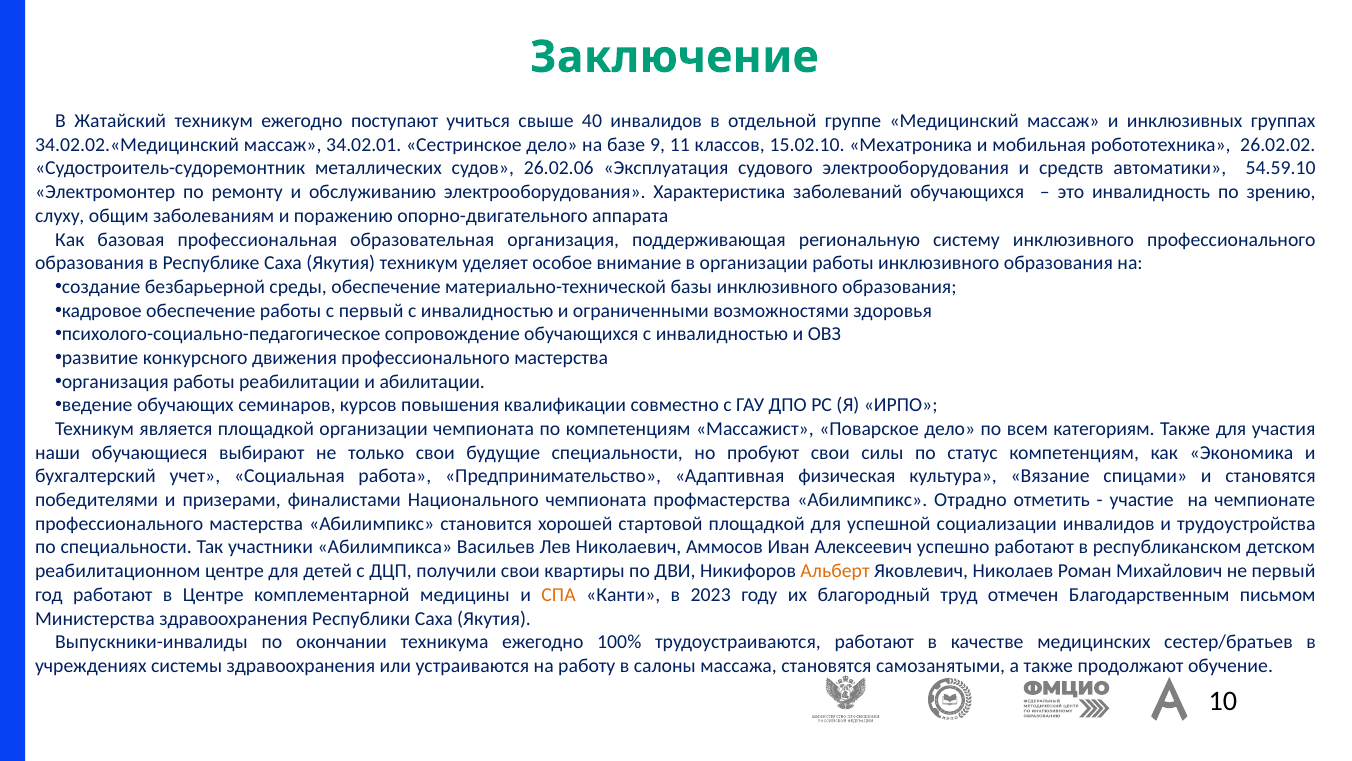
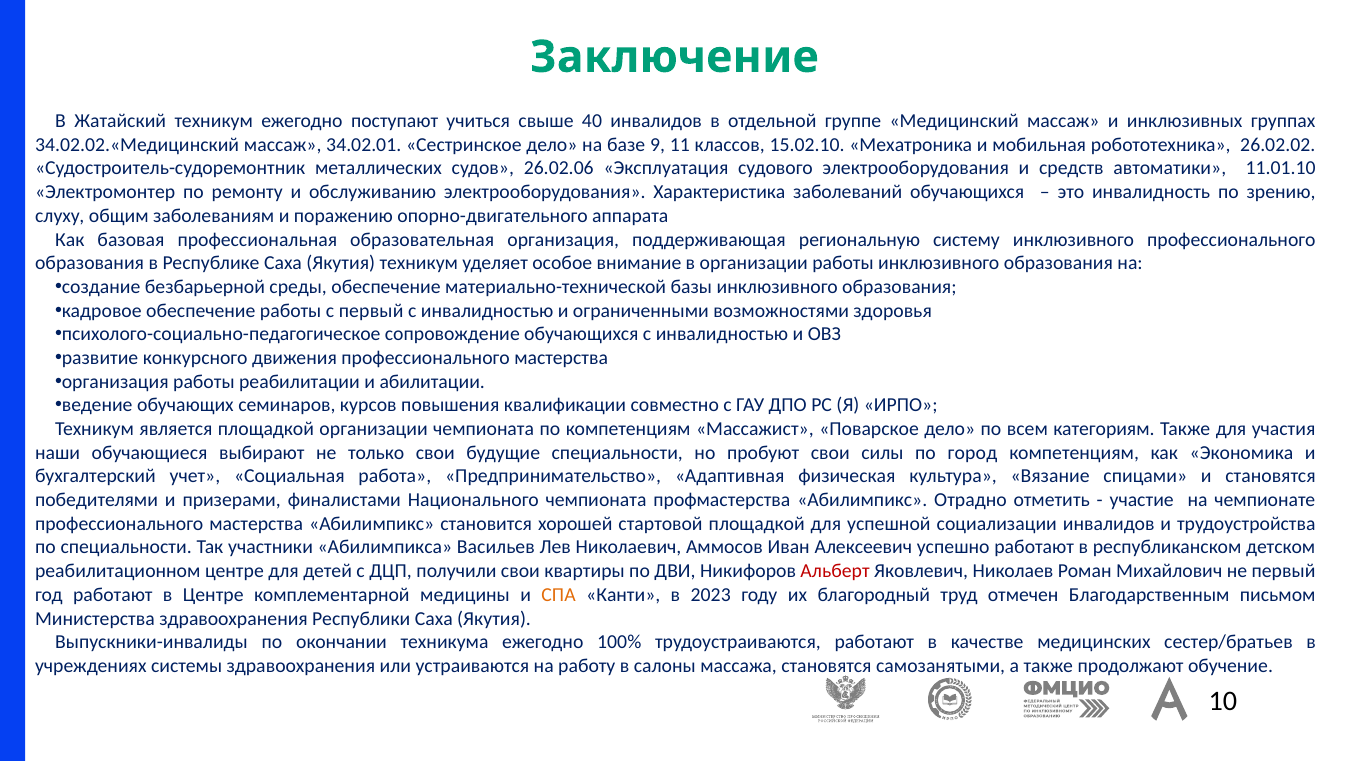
54.59.10: 54.59.10 -> 11.01.10 (1281, 168)
статус: статус -> город (972, 452)
Альберт colour: orange -> red (835, 571)
